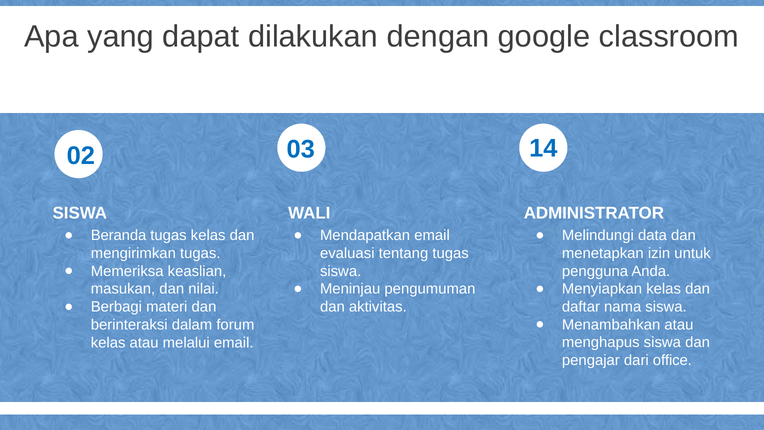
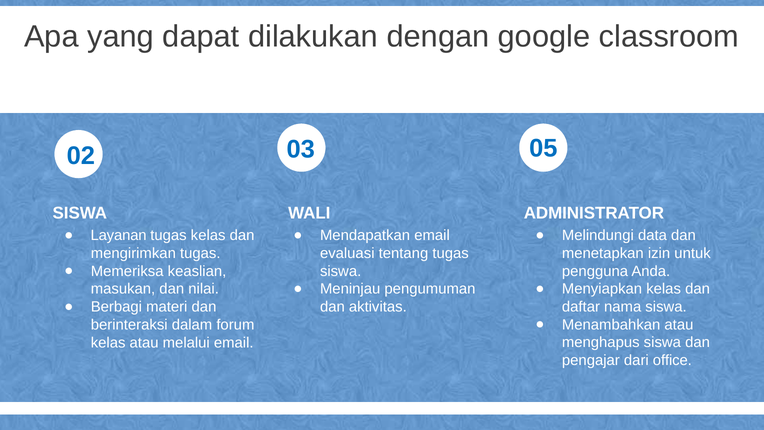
14: 14 -> 05 (543, 148)
Beranda: Beranda -> Layanan (119, 235)
